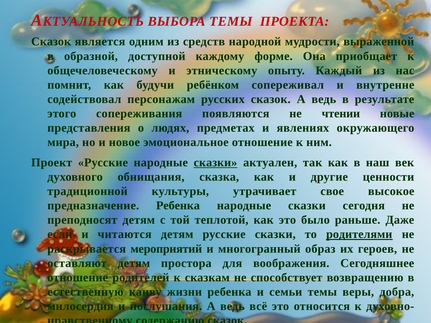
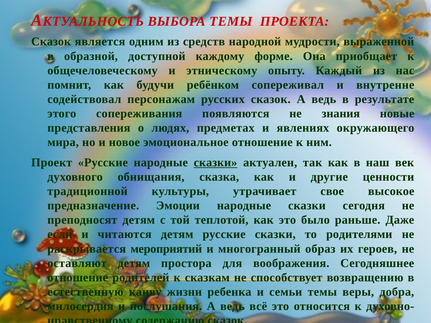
чтении: чтении -> знания (341, 114)
предназначение Ребенка: Ребенка -> Эмоции (178, 206)
родителями underline: present -> none (359, 235)
